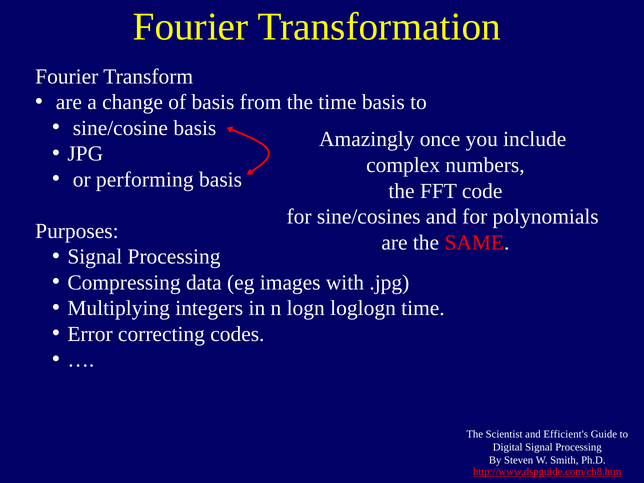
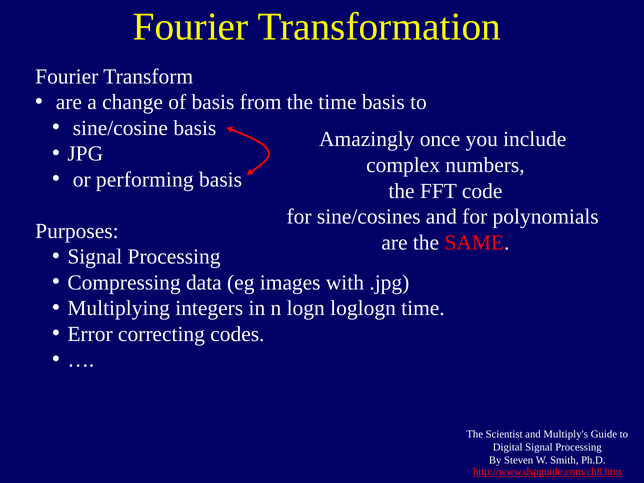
Efficient's: Efficient's -> Multiply's (566, 434)
